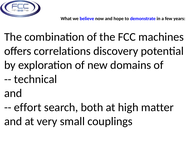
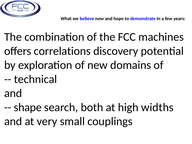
effort: effort -> shape (28, 107)
matter: matter -> widths (157, 107)
